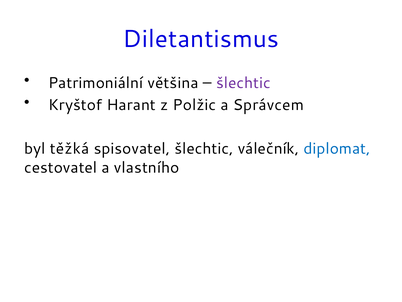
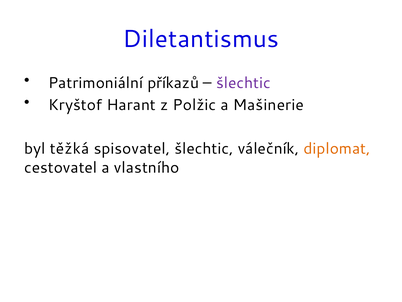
většina: většina -> příkazů (173, 83)
Správcem: Správcem -> Mašinerie (268, 105)
diplomat colour: blue -> orange (337, 149)
